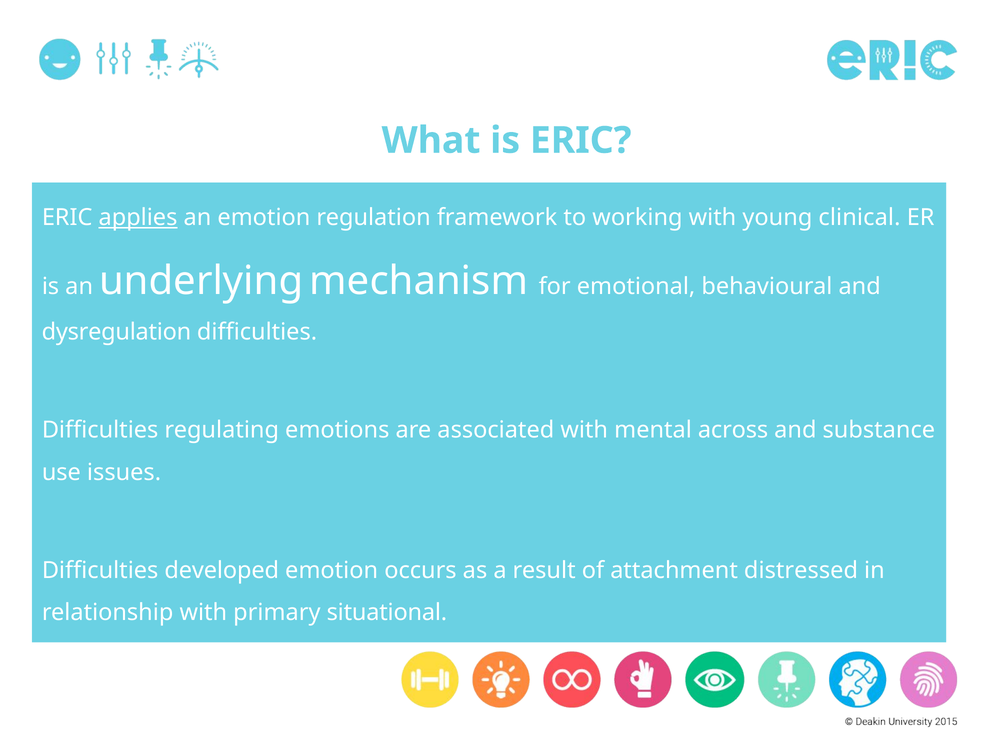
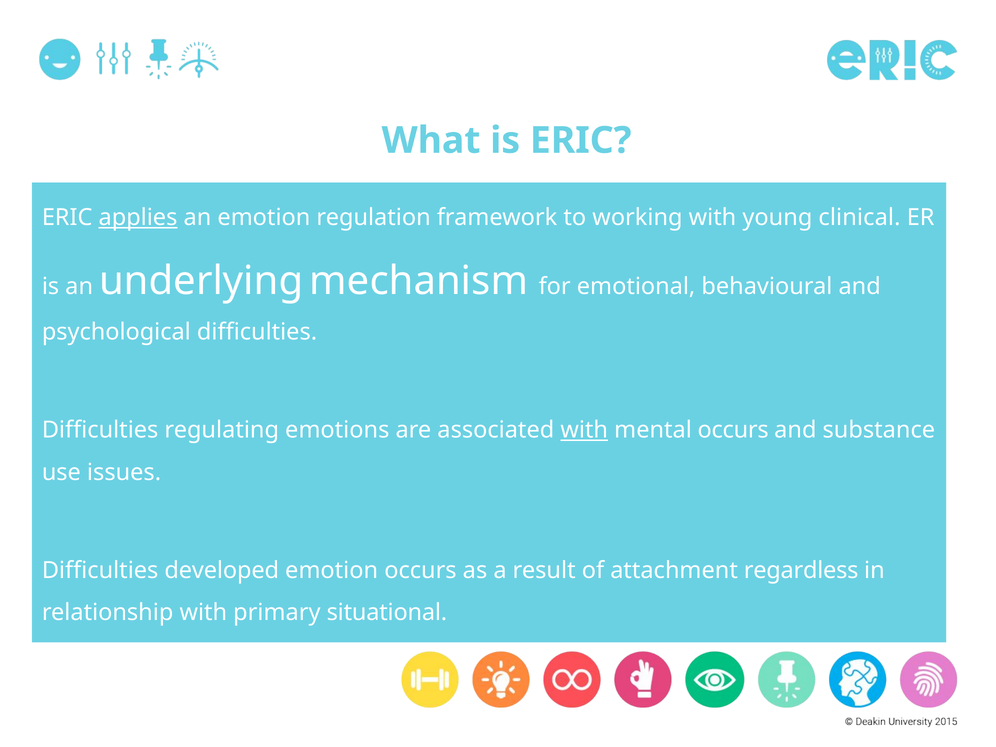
dysregulation: dysregulation -> psychological (116, 332)
with underline: none -> present (584, 430)
mental across: across -> occurs (733, 430)
distressed: distressed -> regardless (801, 570)
